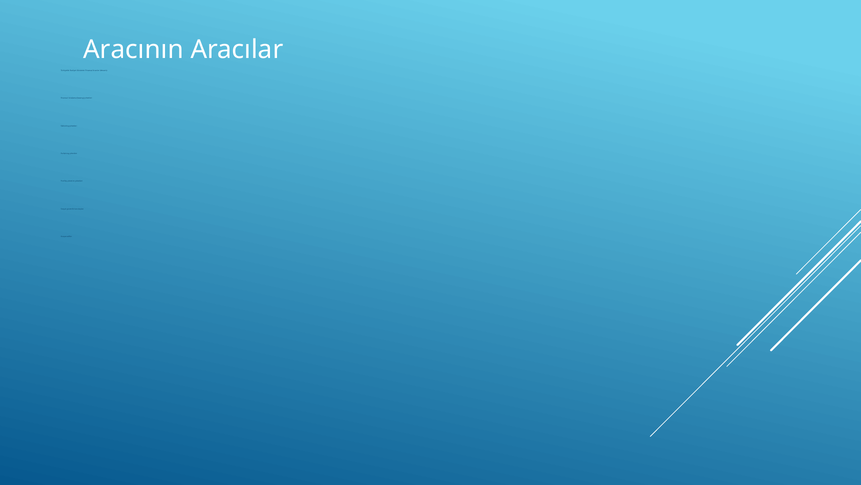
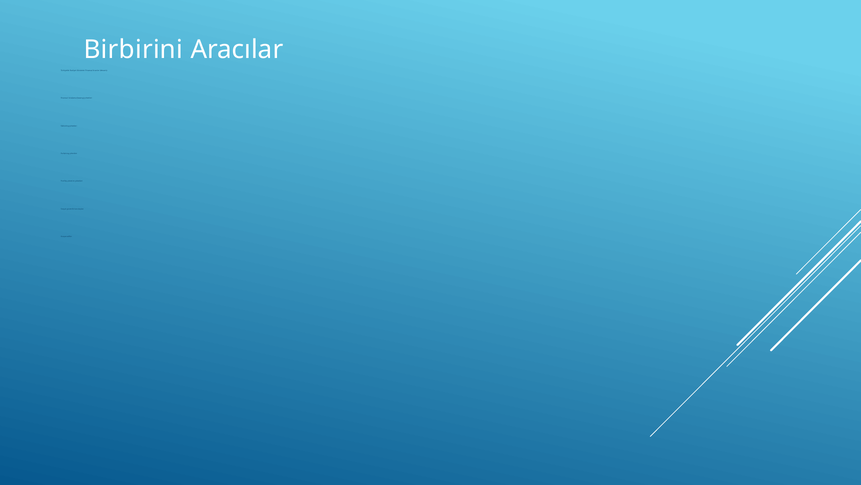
Aracının: Aracının -> Birbirini (133, 50)
